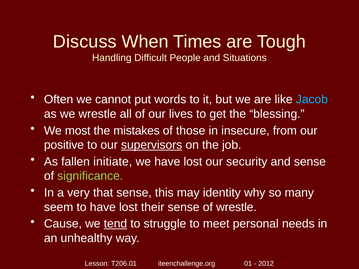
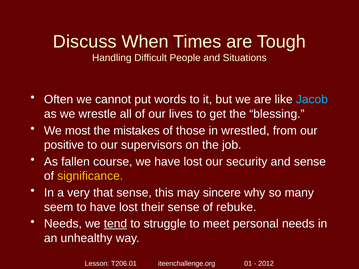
insecure: insecure -> wrestled (245, 131)
supervisors underline: present -> none (152, 145)
initiate: initiate -> course (113, 162)
significance colour: light green -> yellow (90, 176)
identity: identity -> sincere (222, 193)
of wrestle: wrestle -> rebuke (236, 207)
Cause: Cause -> Needs (63, 224)
